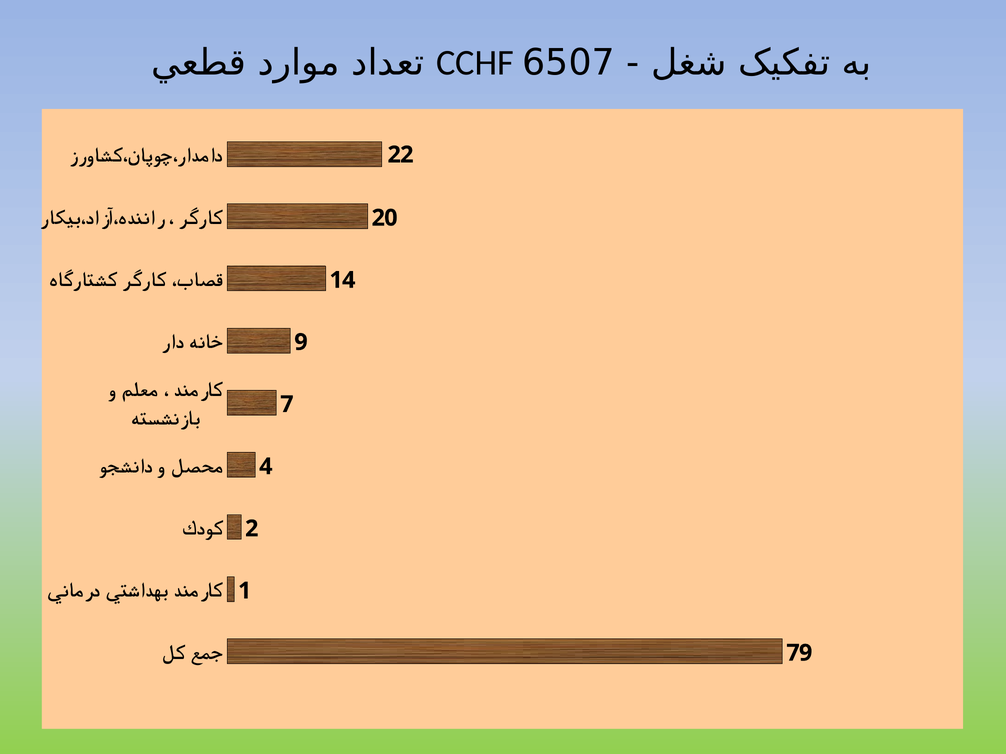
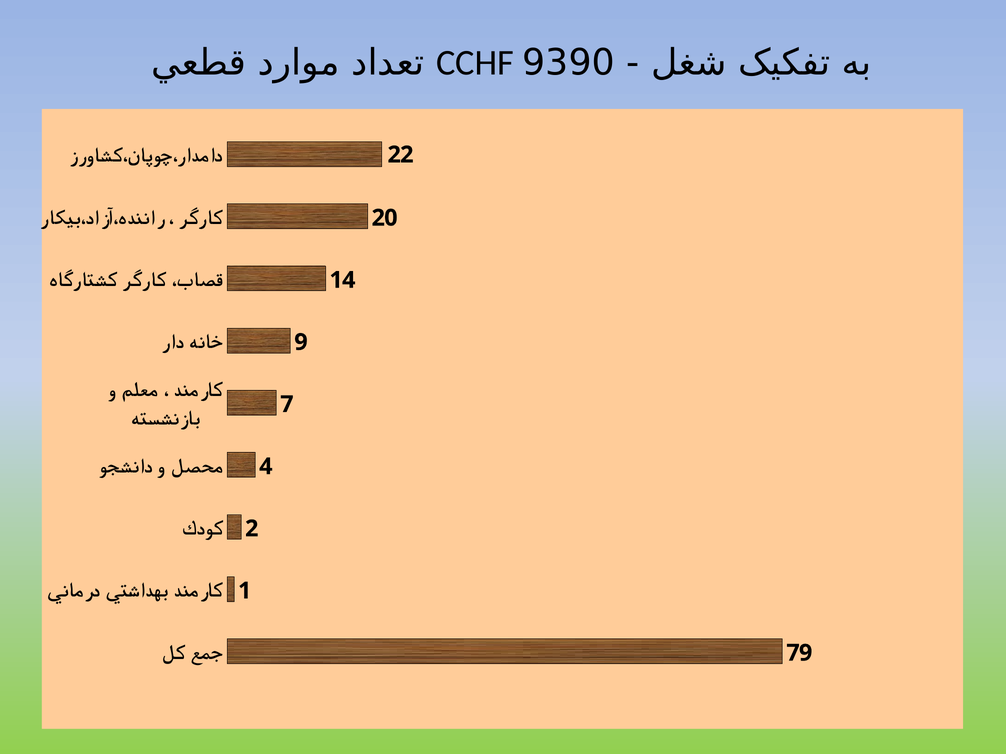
6507: 6507 -> 9390 (569, 63)
